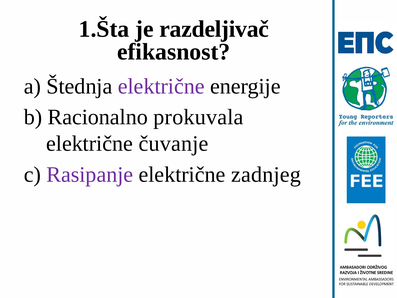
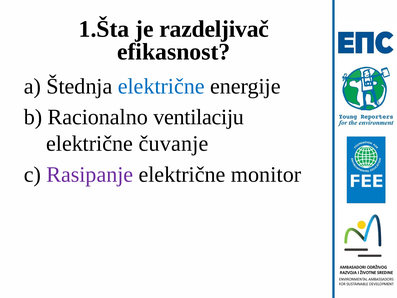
električne colour: purple -> blue (161, 86)
prokuvala: prokuvala -> ventilaciju (199, 117)
zadnjeg: zadnjeg -> monitor (266, 174)
